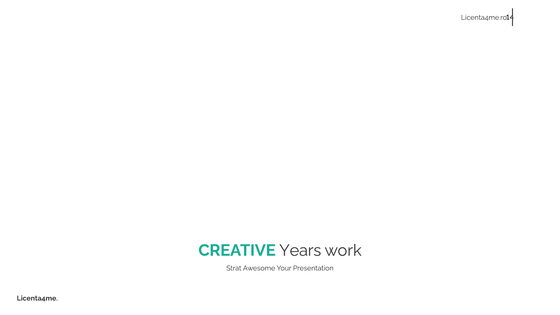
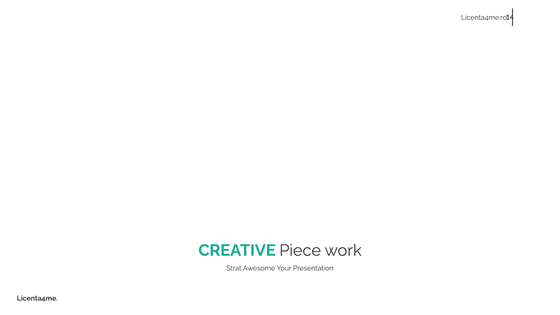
Years: Years -> Piece (300, 250)
